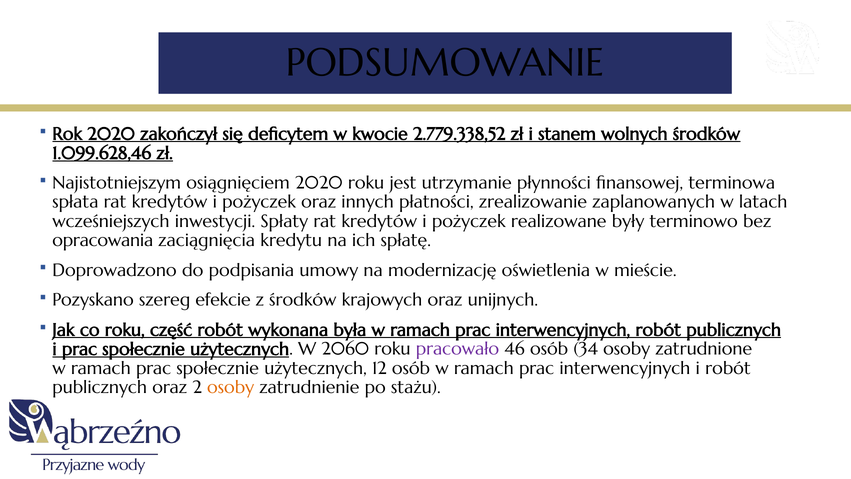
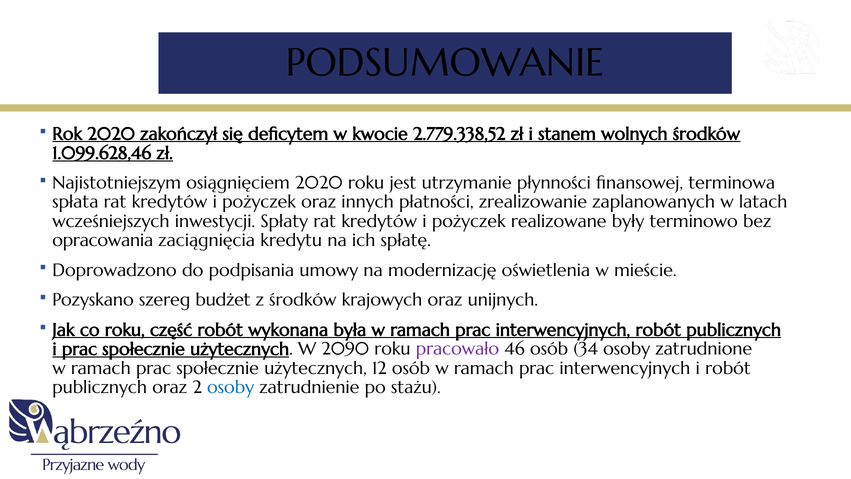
efekcie: efekcie -> budżet (223, 300)
2060: 2060 -> 2090 (345, 349)
osoby colour: orange -> blue (231, 387)
